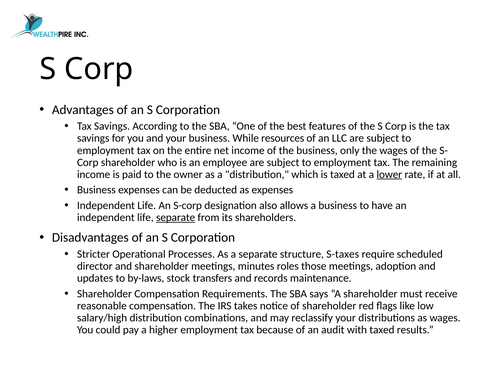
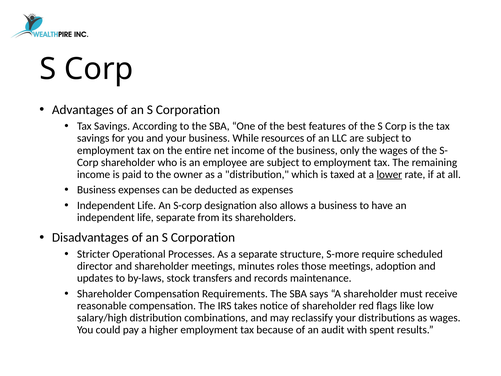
separate underline: present -> none (176, 217)
S-taxes: S-taxes -> S-more (343, 254)
with taxed: taxed -> spent (382, 330)
